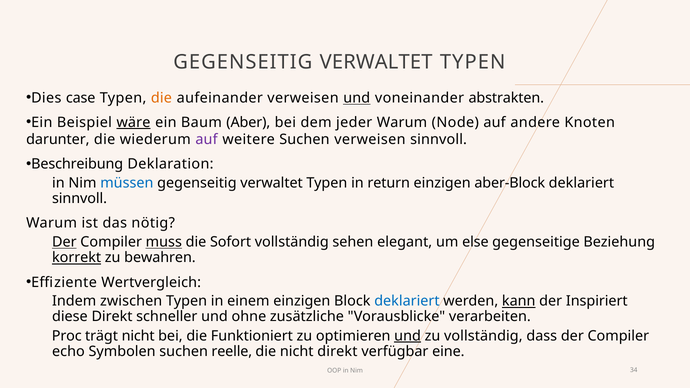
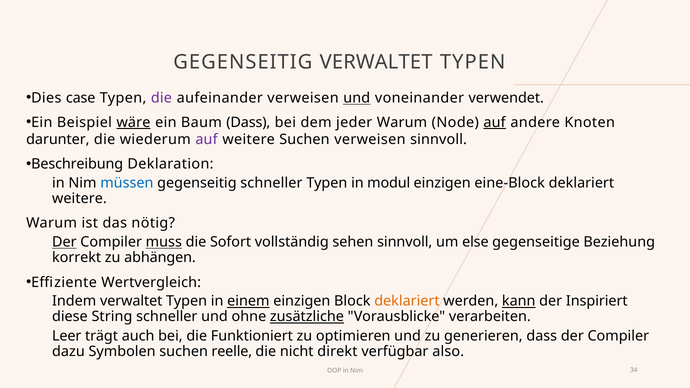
die colour: orange -> purple (161, 98)
abstrakten: abstrakten -> verwendet (506, 98)
Baum Aber: Aber -> Dass (248, 123)
auf underline: none -> present (495, 123)
verwaltet: verwaltet -> schneller (271, 183)
return: return -> modul (389, 183)
aber-Block: aber-Block -> eine-Block (510, 183)
sinnvoll: sinnvoll -> weitere (79, 199)
sehen elegant: elegant -> sinnvoll (405, 242)
korrekt underline: present -> none (77, 258)
bewahren: bewahren -> abhängen (160, 258)
Indem zwischen: zwischen -> verwaltet (131, 301)
einem underline: none -> present (248, 301)
deklariert colour: blue -> orange (407, 301)
diese Direkt: Direkt -> String (112, 317)
zusätzliche underline: none -> present (307, 317)
Proc: Proc -> Leer (67, 336)
trägt nicht: nicht -> auch (138, 336)
und underline: present -> none (408, 336)
zu vollständig: vollständig -> generieren (483, 336)
echo: echo -> dazu (68, 351)
eine: eine -> also (448, 351)
